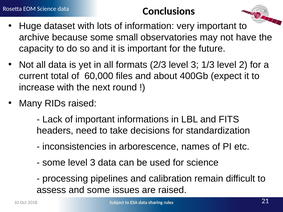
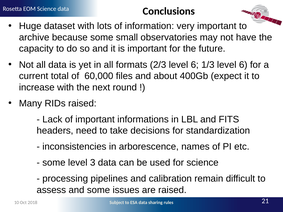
2/3 level 3: 3 -> 6 (195, 65)
1/3 level 2: 2 -> 6 (243, 65)
